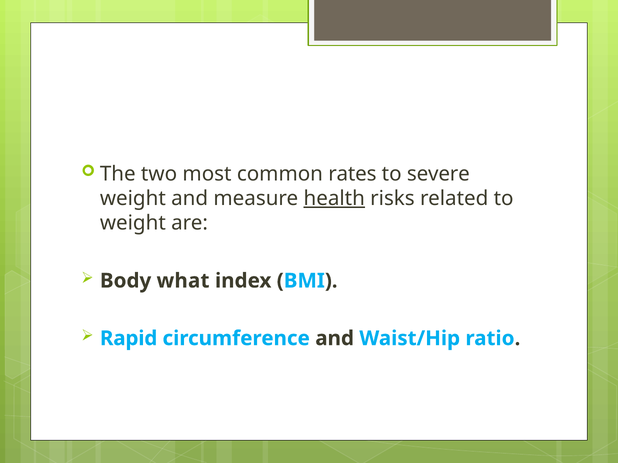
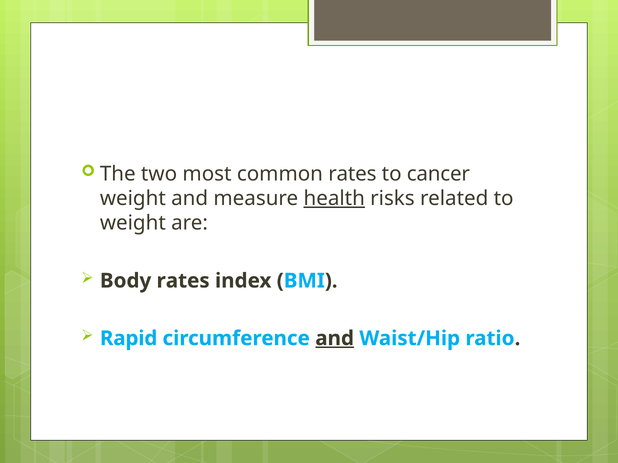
severe: severe -> cancer (438, 174)
Body what: what -> rates (183, 281)
and underline: none -> present (335, 339)
